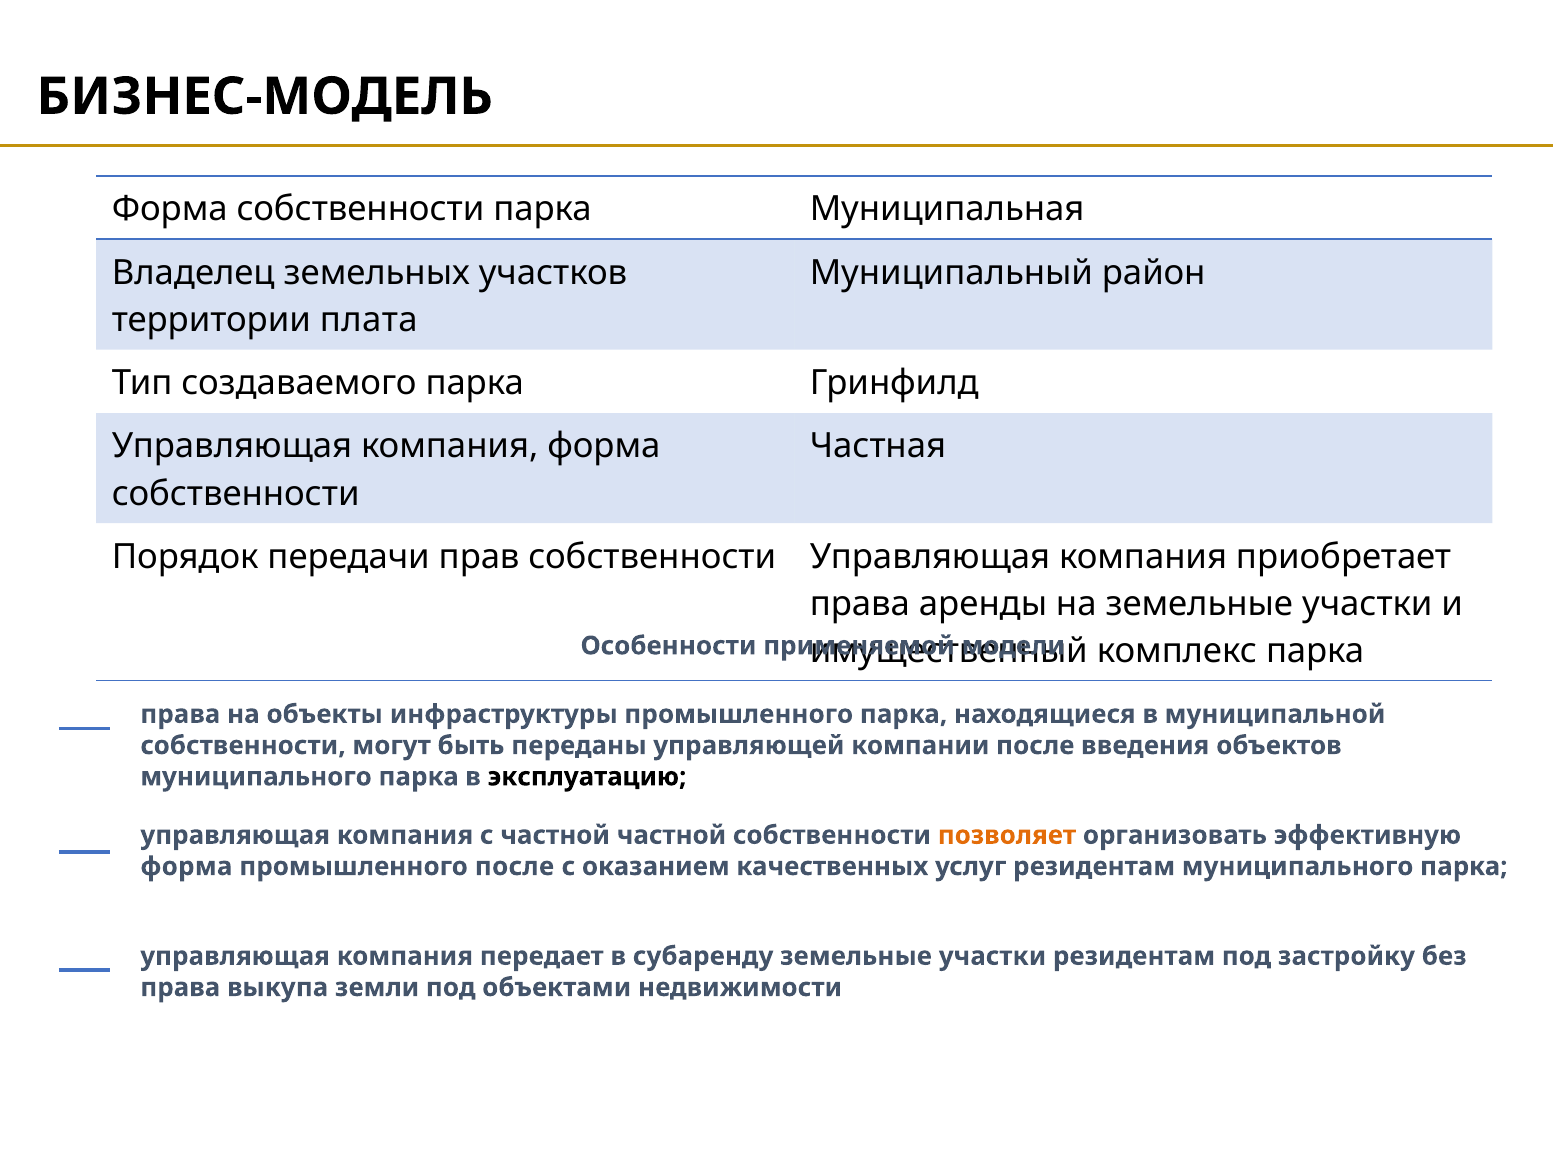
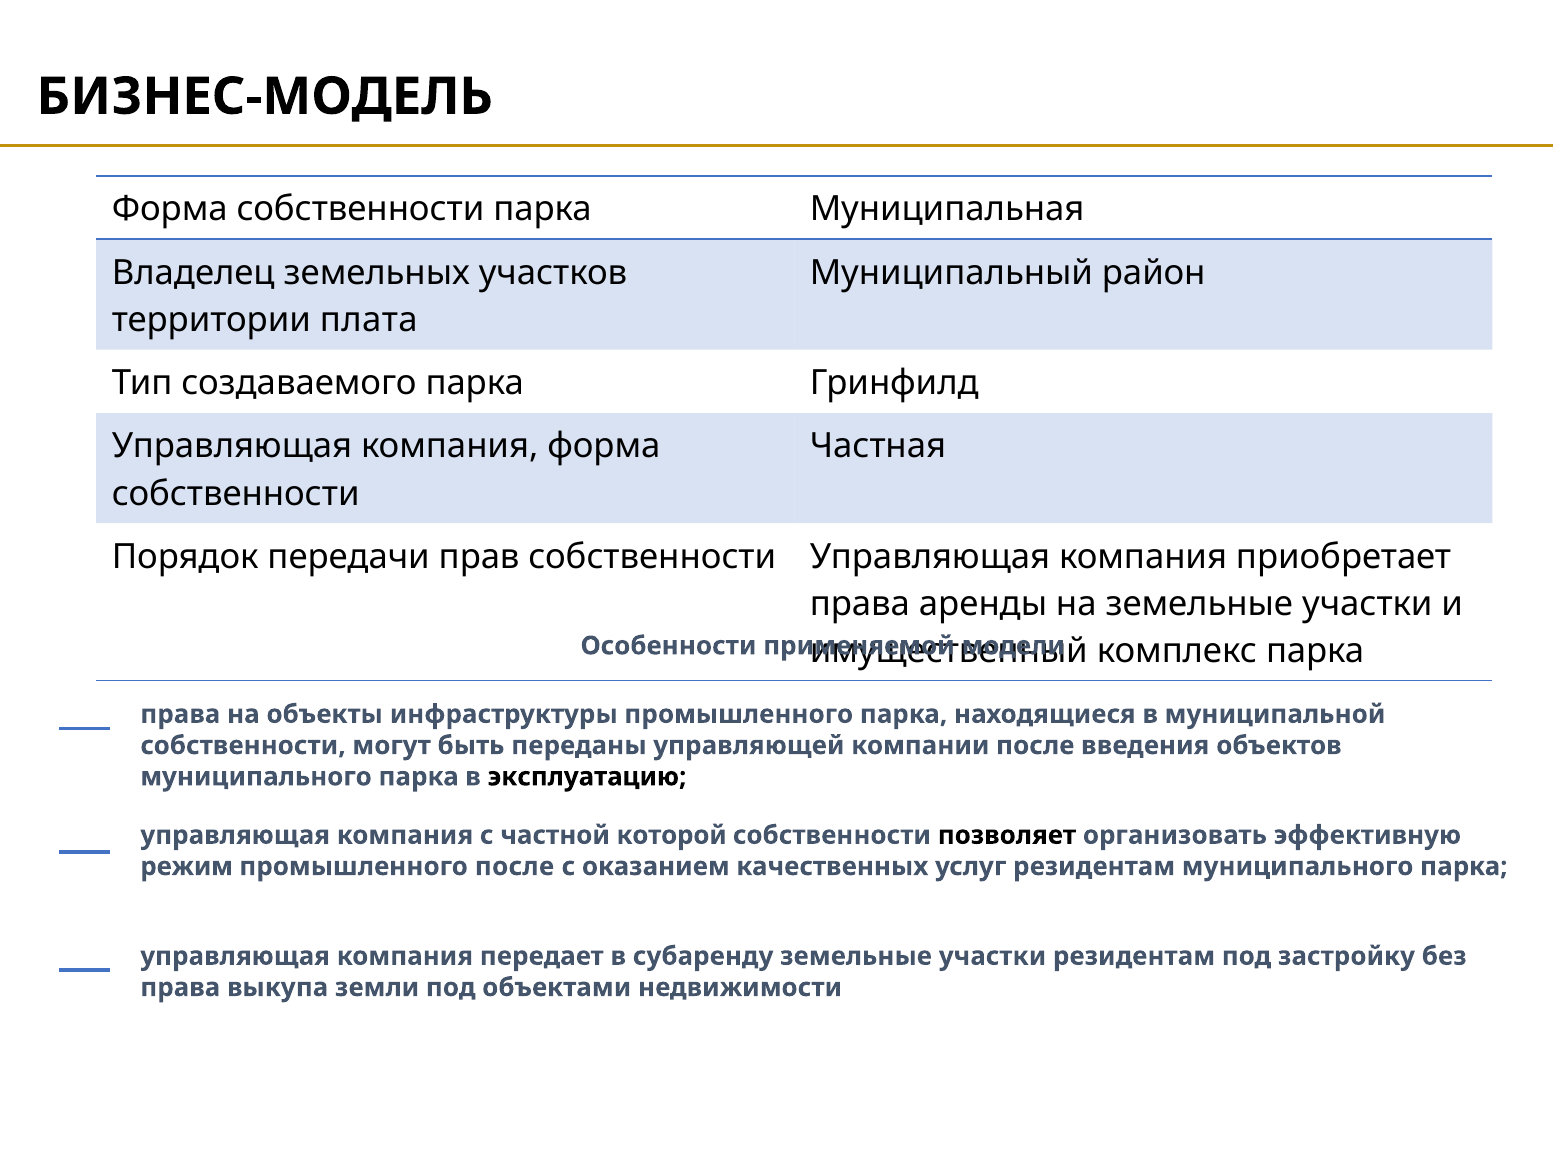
частной частной: частной -> которой (672, 835)
позволяет colour: orange -> black (1007, 835)
форма: форма -> режим (187, 866)
